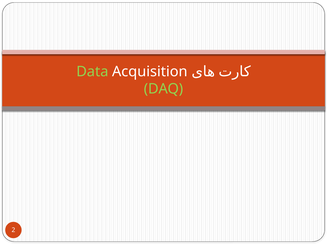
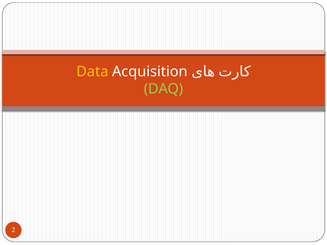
Data colour: light green -> yellow (92, 72)
